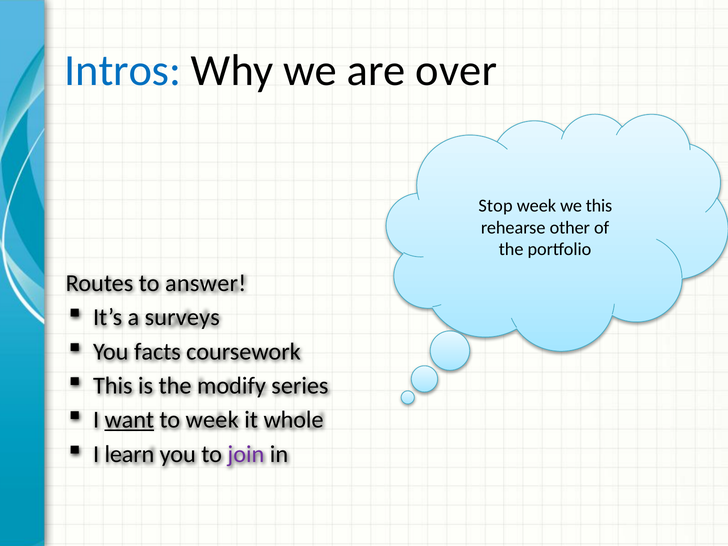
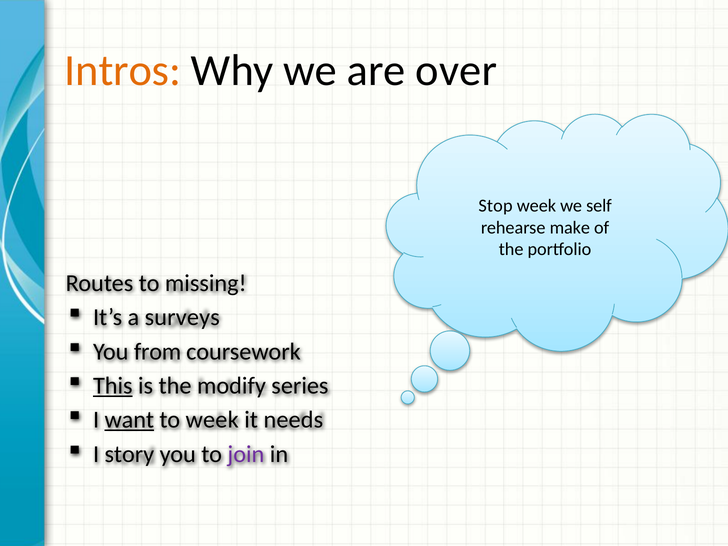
Intros colour: blue -> orange (123, 70)
we this: this -> self (599, 206)
other: other -> make (570, 228)
answer: answer -> missing (206, 283)
facts: facts -> from (158, 352)
This underline: none -> present (113, 386)
whole: whole -> needs (293, 420)
learn: learn -> story (129, 454)
